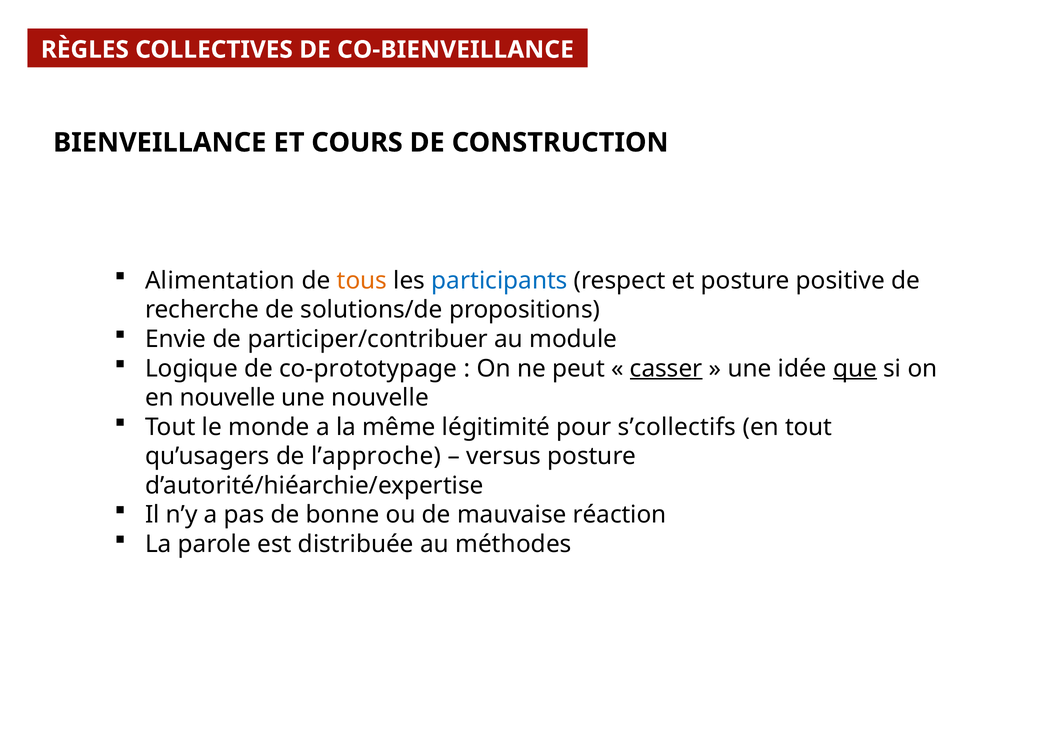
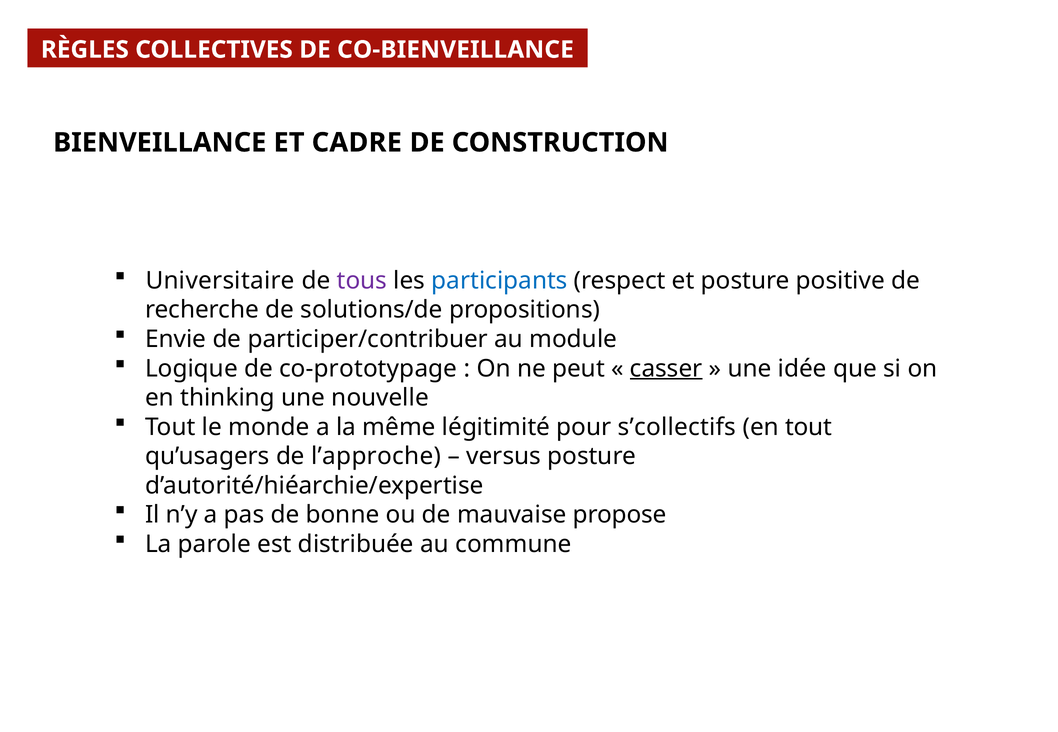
COURS: COURS -> CADRE (357, 143)
Alimentation: Alimentation -> Universitaire (220, 281)
tous colour: orange -> purple (362, 281)
que underline: present -> none (855, 369)
en nouvelle: nouvelle -> thinking (228, 398)
réaction: réaction -> propose (620, 515)
méthodes: méthodes -> commune (513, 544)
